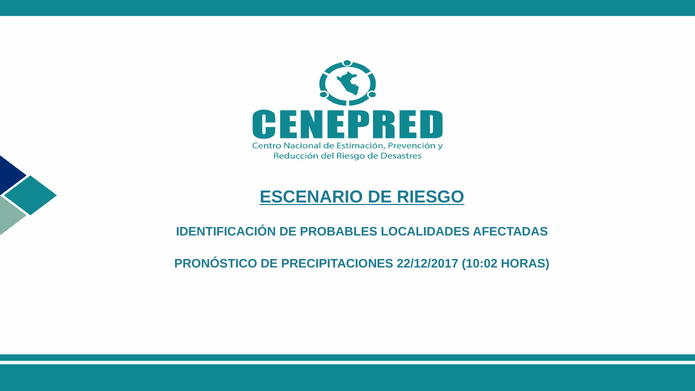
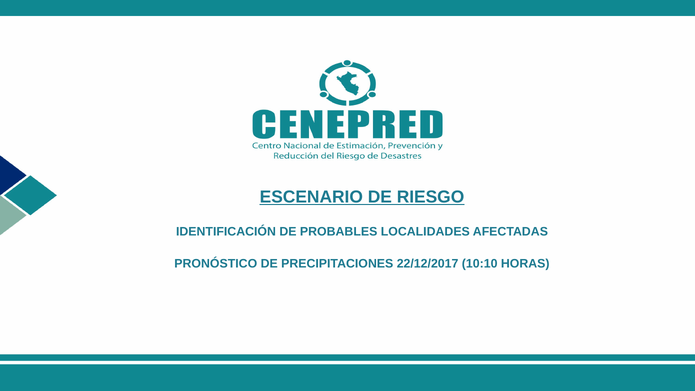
10:02: 10:02 -> 10:10 (480, 264)
